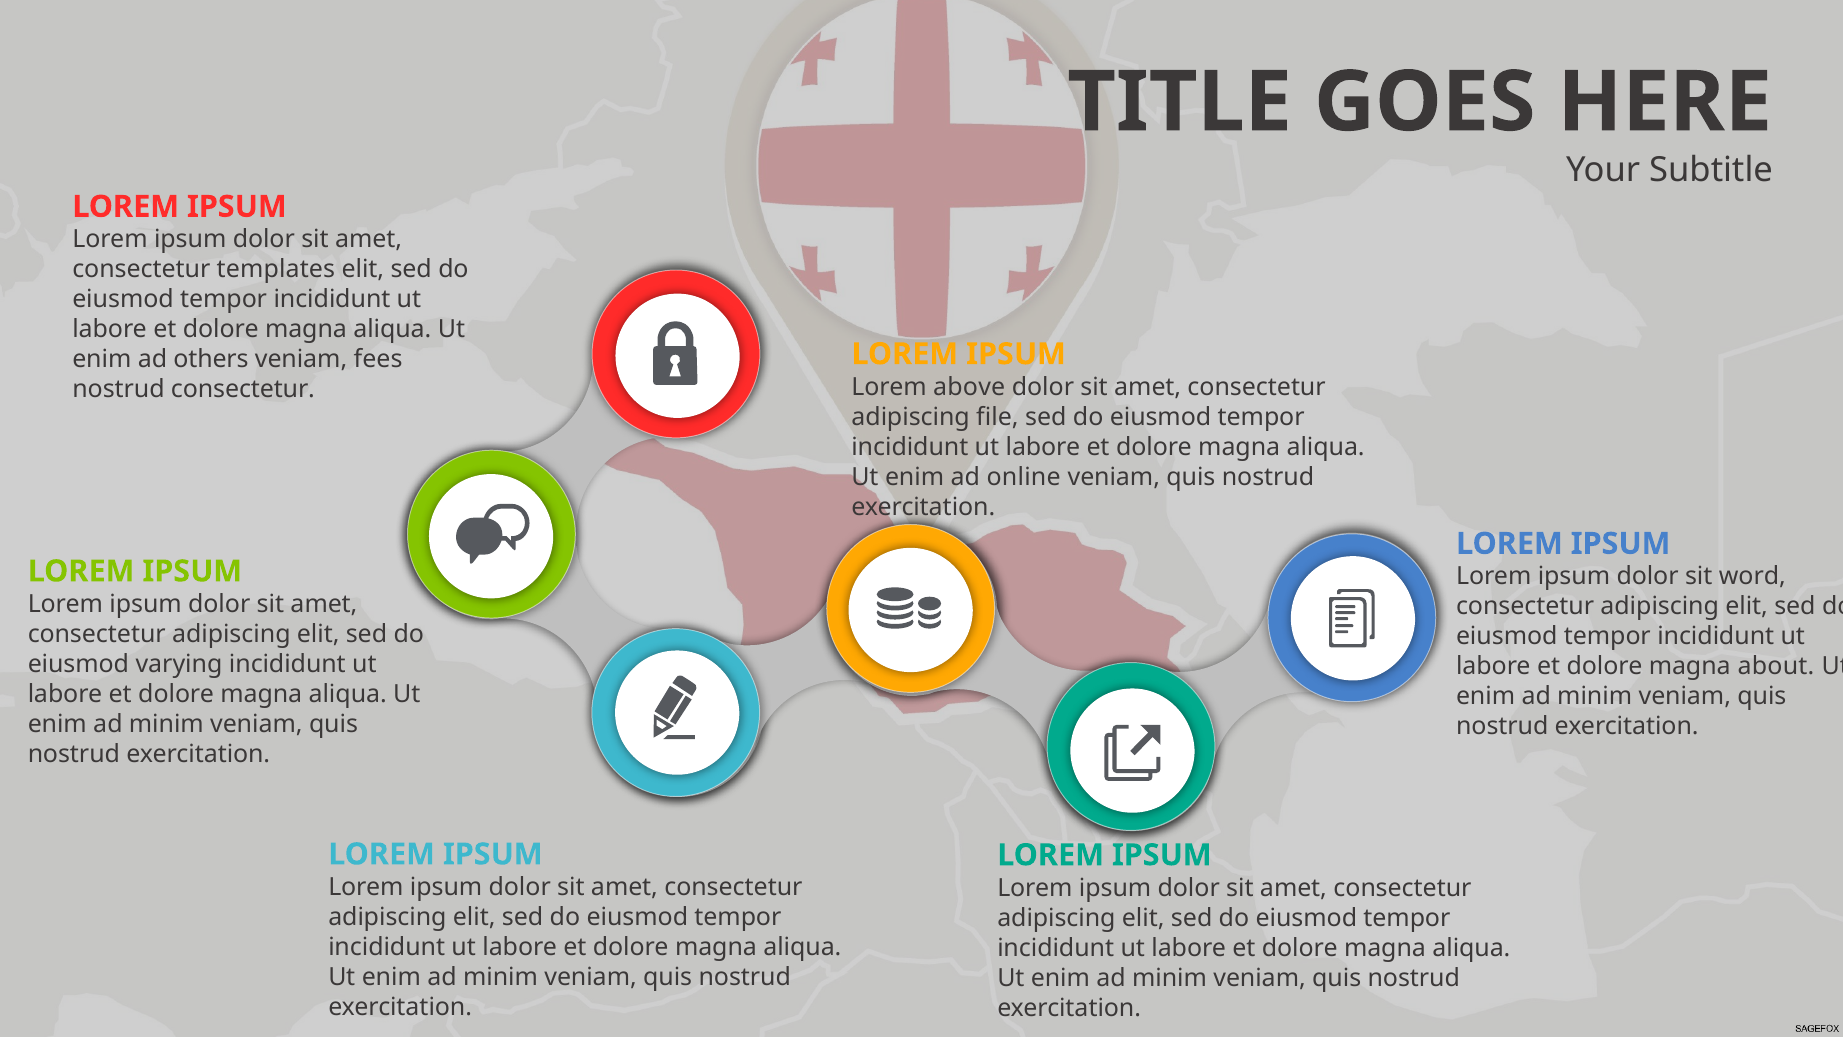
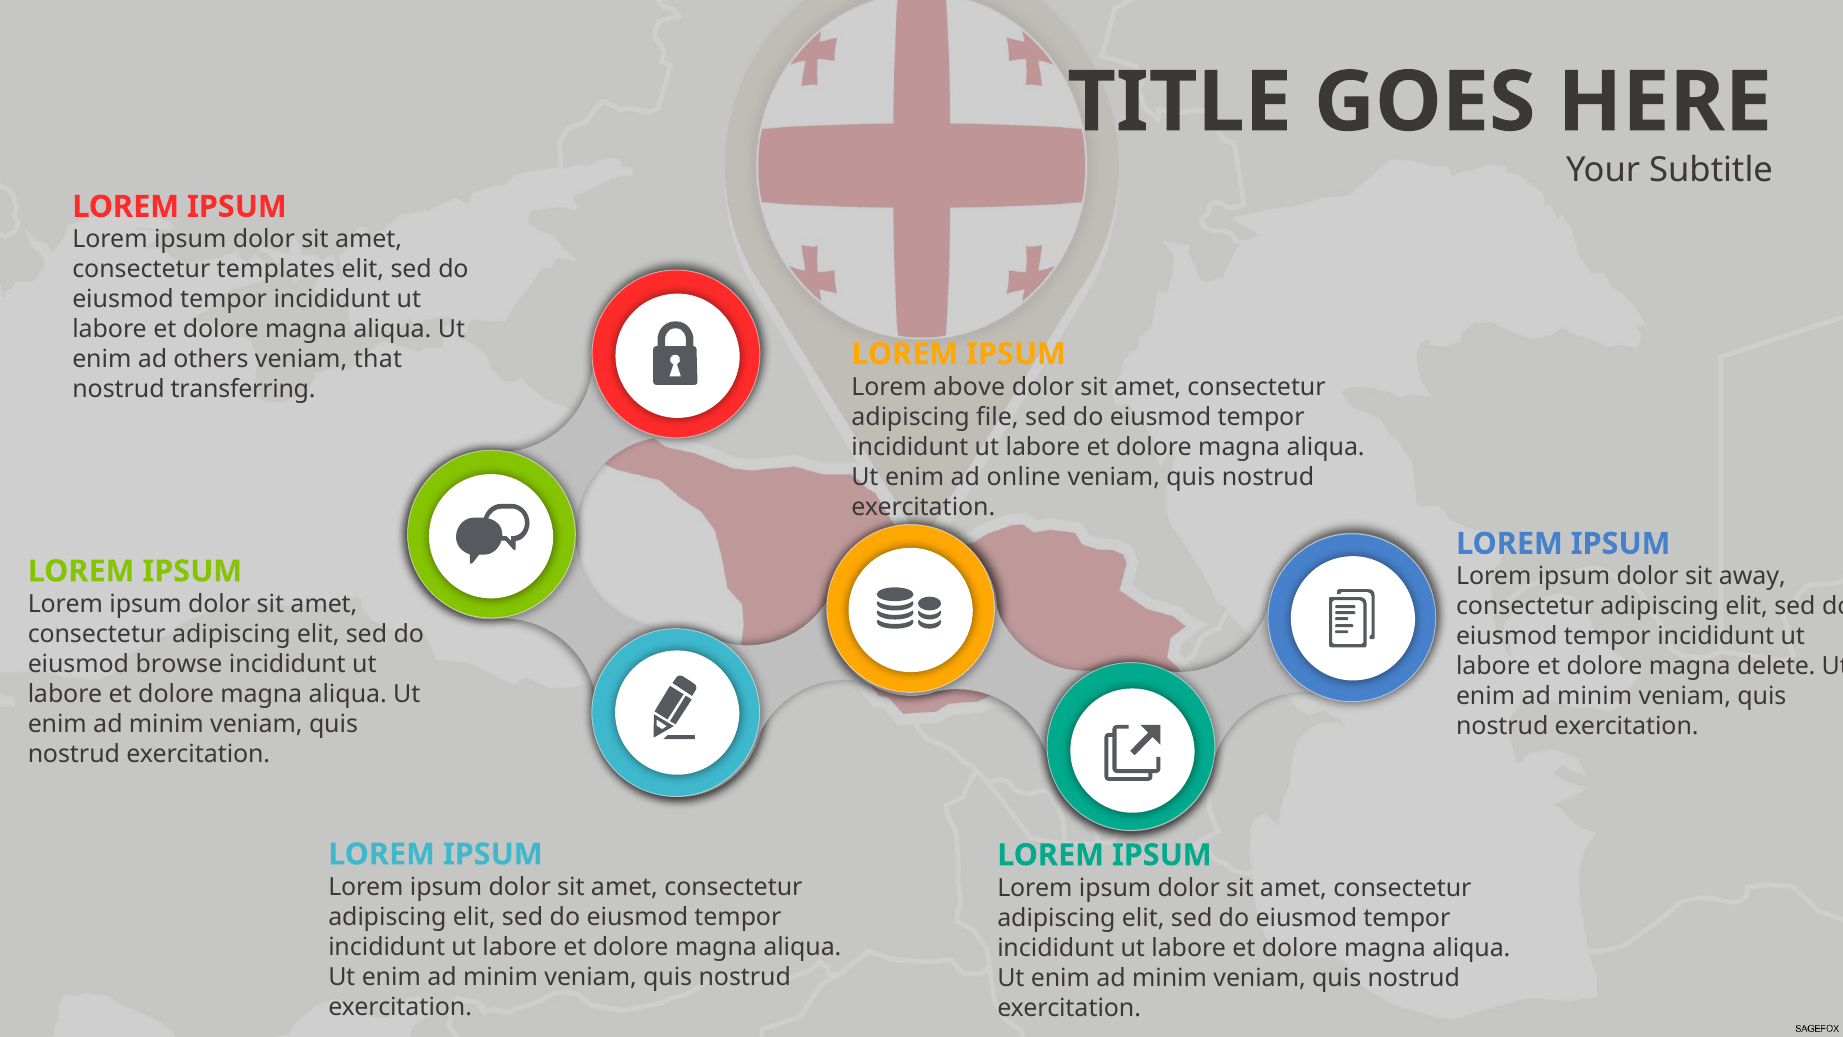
fees: fees -> that (378, 360)
nostrud consectetur: consectetur -> transferring (243, 390)
word: word -> away (1752, 577)
varying: varying -> browse (179, 664)
about: about -> delete (1776, 666)
